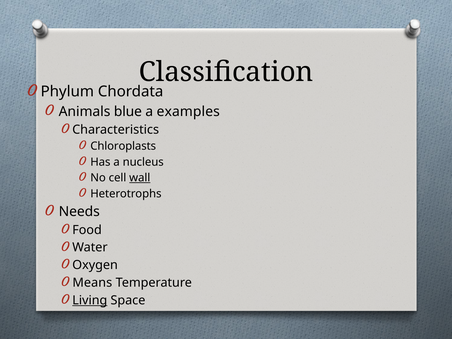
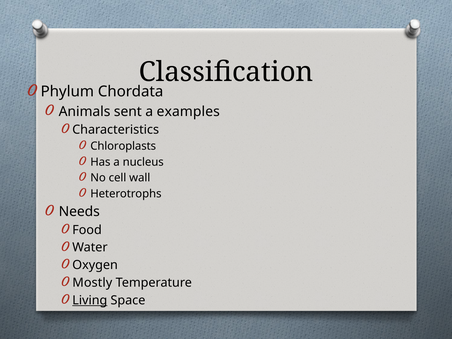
blue: blue -> sent (128, 111)
wall underline: present -> none (140, 178)
Means: Means -> Mostly (92, 283)
